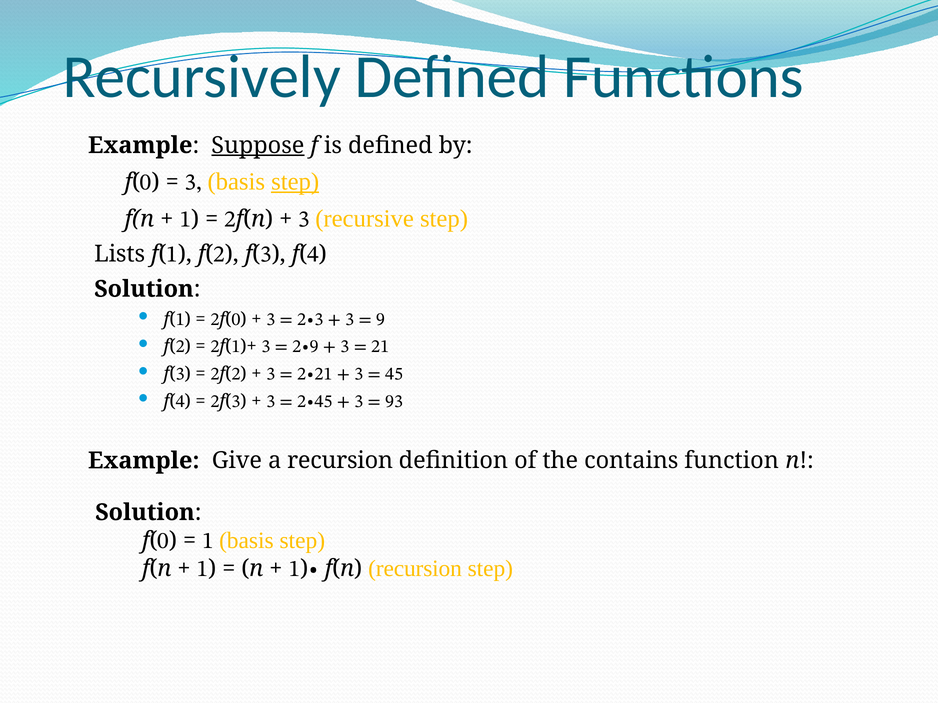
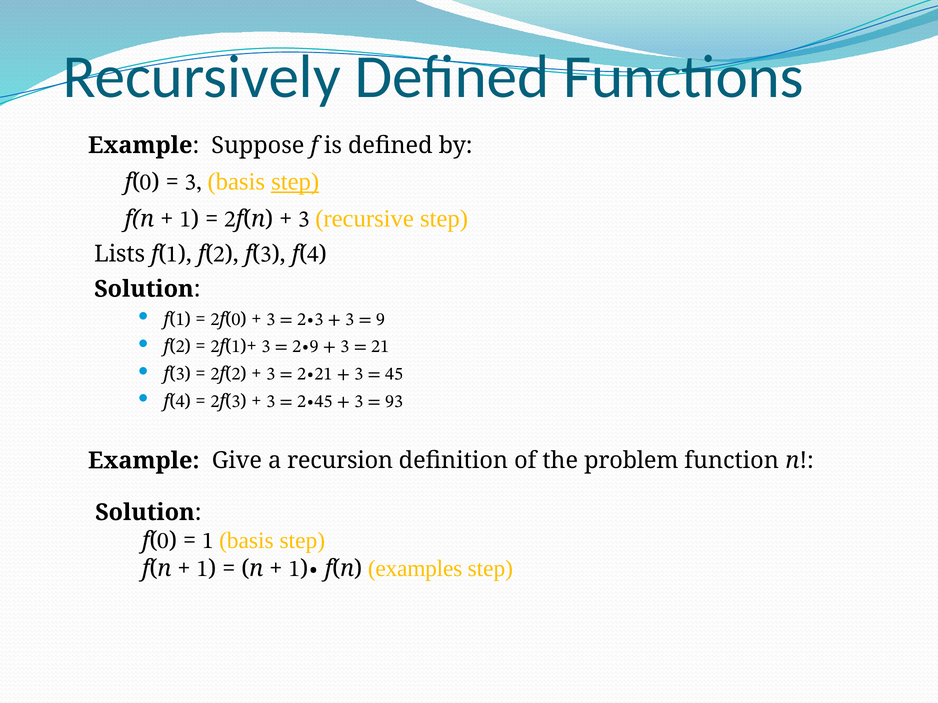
Suppose underline: present -> none (258, 145)
contains: contains -> problem (631, 461)
f(n recursion: recursion -> examples (415, 569)
